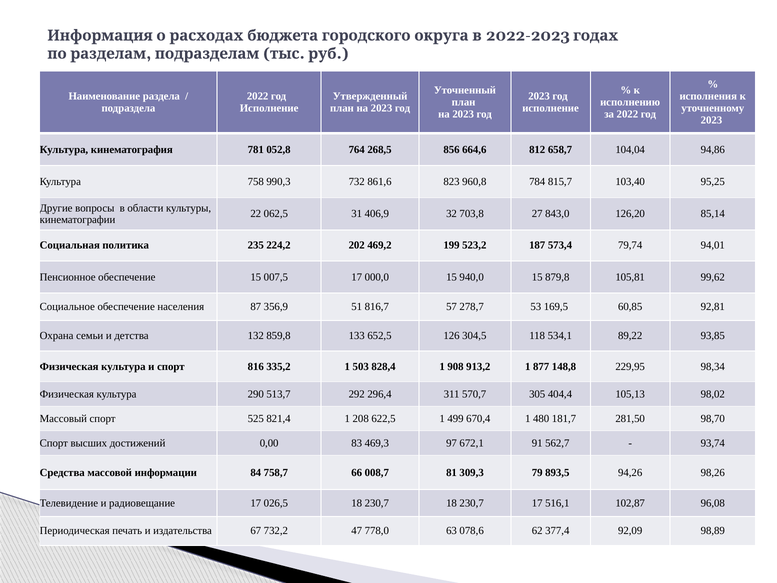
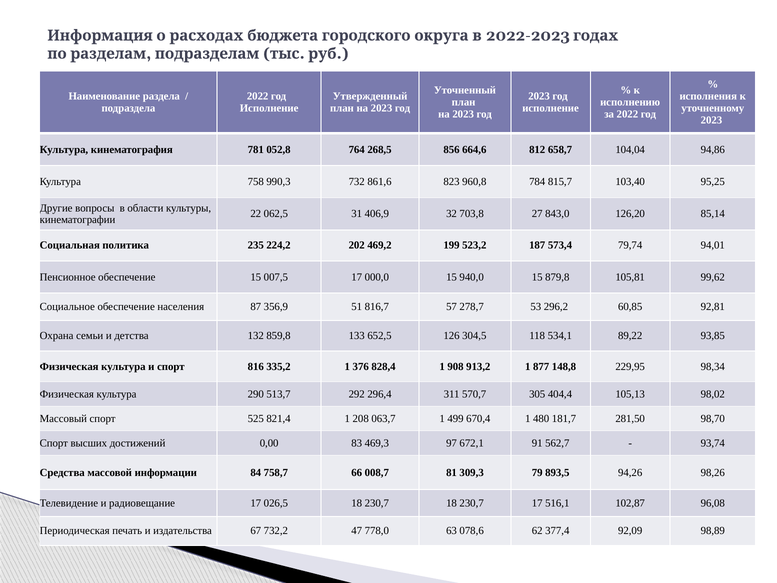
169,5: 169,5 -> 296,2 (556, 307)
503: 503 -> 376 (361, 366)
622,5: 622,5 -> 063,7 (383, 418)
